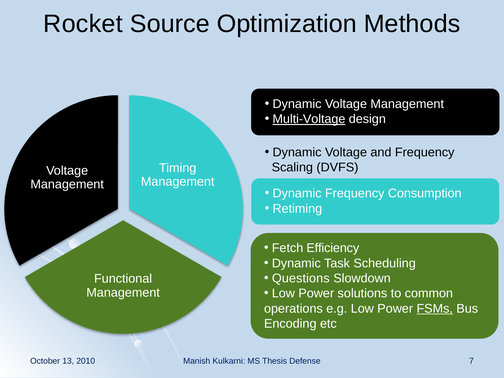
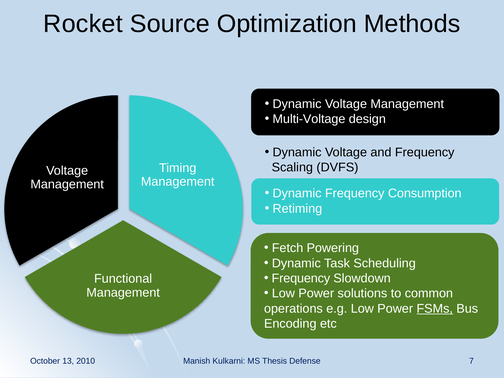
Multi-Voltage underline: present -> none (309, 119)
Efficiency: Efficiency -> Powering (333, 248)
Questions: Questions -> Frequency (301, 278)
